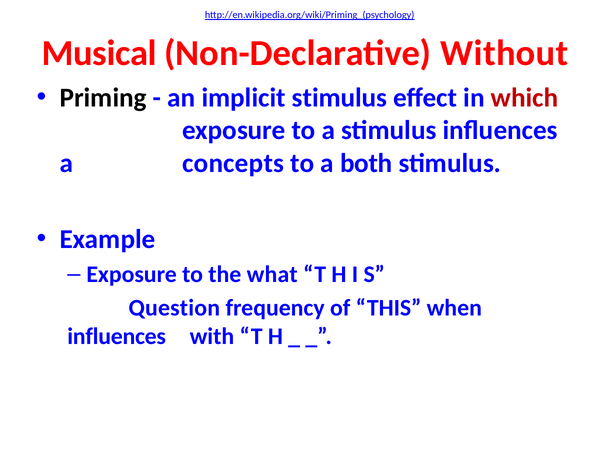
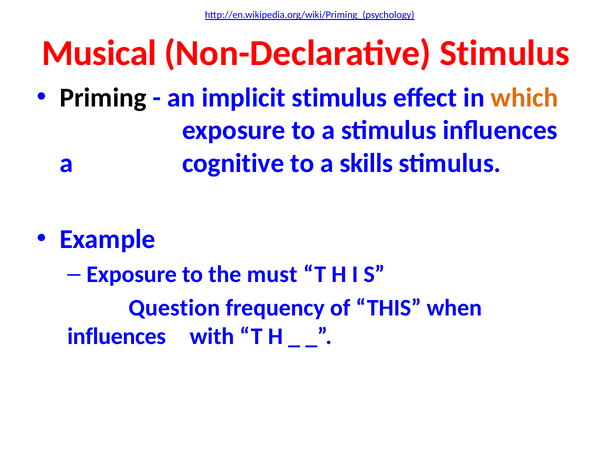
Non-Declarative Without: Without -> Stimulus (505, 53)
which colour: red -> orange (525, 98)
concepts: concepts -> cognitive (233, 163)
both: both -> skills (366, 163)
what: what -> must (272, 274)
